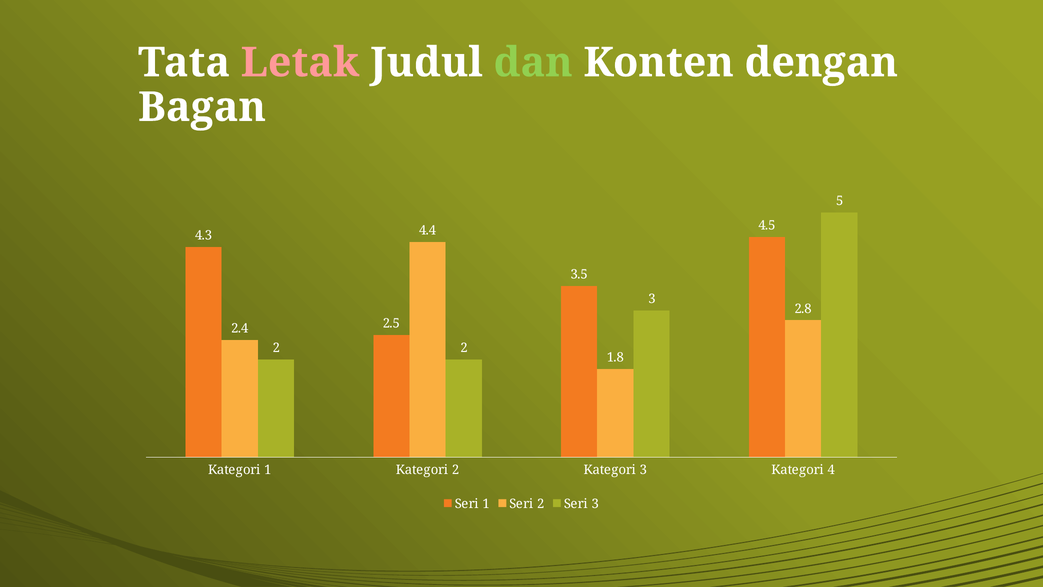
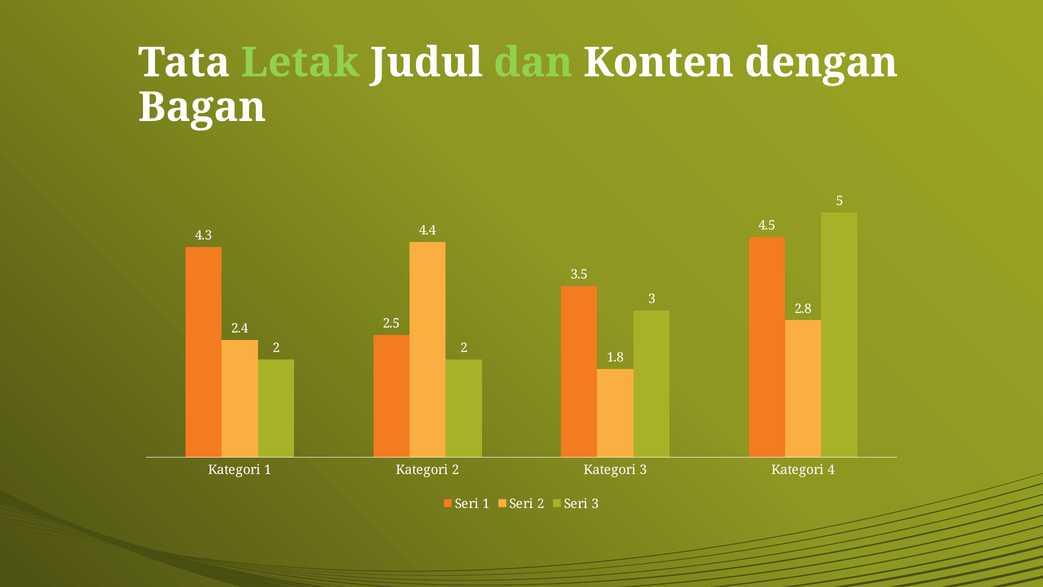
Letak colour: pink -> light green (300, 63)
